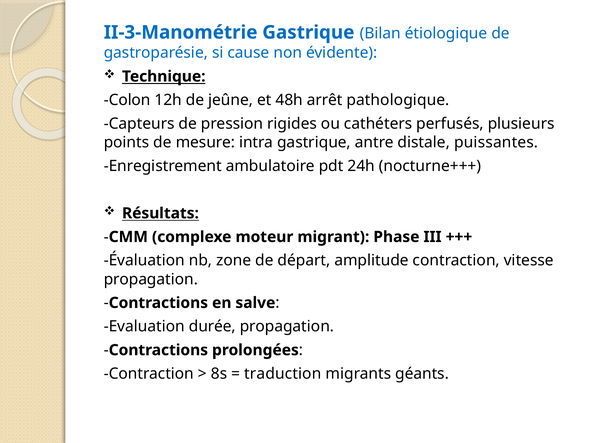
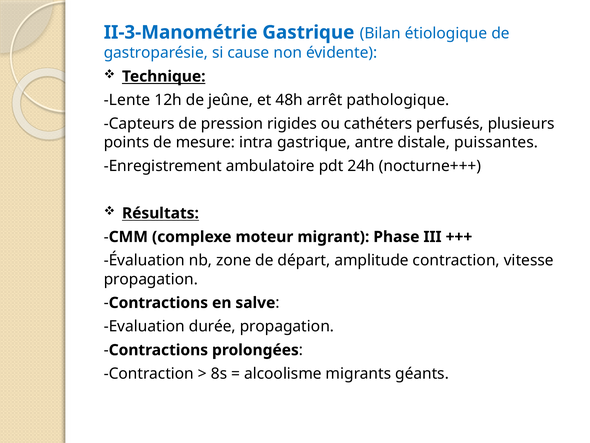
Colon: Colon -> Lente (127, 100)
traduction: traduction -> alcoolisme (283, 373)
